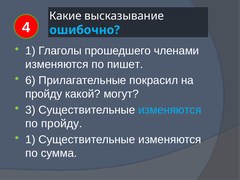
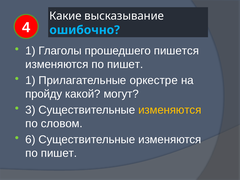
членами: членами -> пишется (176, 51)
6: 6 -> 1 (30, 80)
покрасил: покрасил -> оркестре (154, 80)
изменяются colour: light blue -> yellow (170, 110)
по пройду: пройду -> словом (62, 124)
1: 1 -> 6 (30, 140)
сумма: сумма -> пишет (59, 153)
